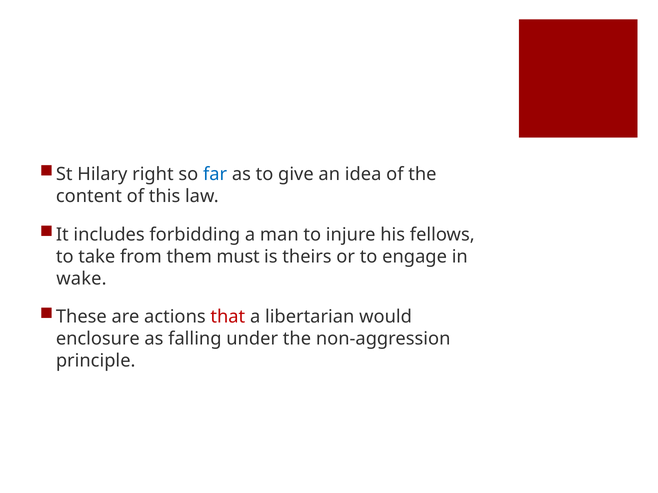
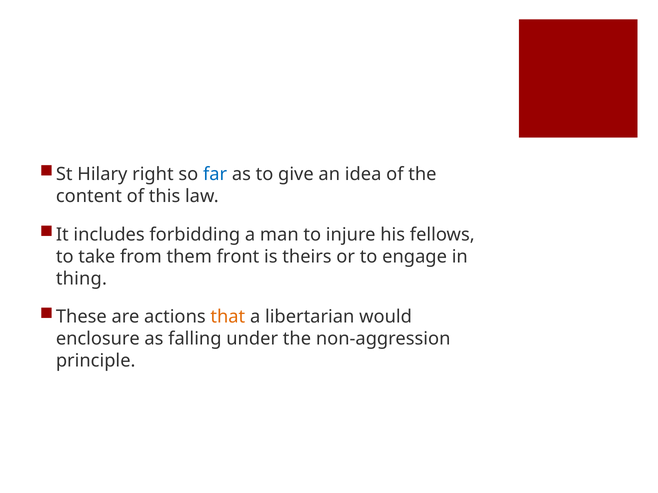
must: must -> front (238, 257)
wake: wake -> thing (81, 279)
that colour: red -> orange (228, 317)
